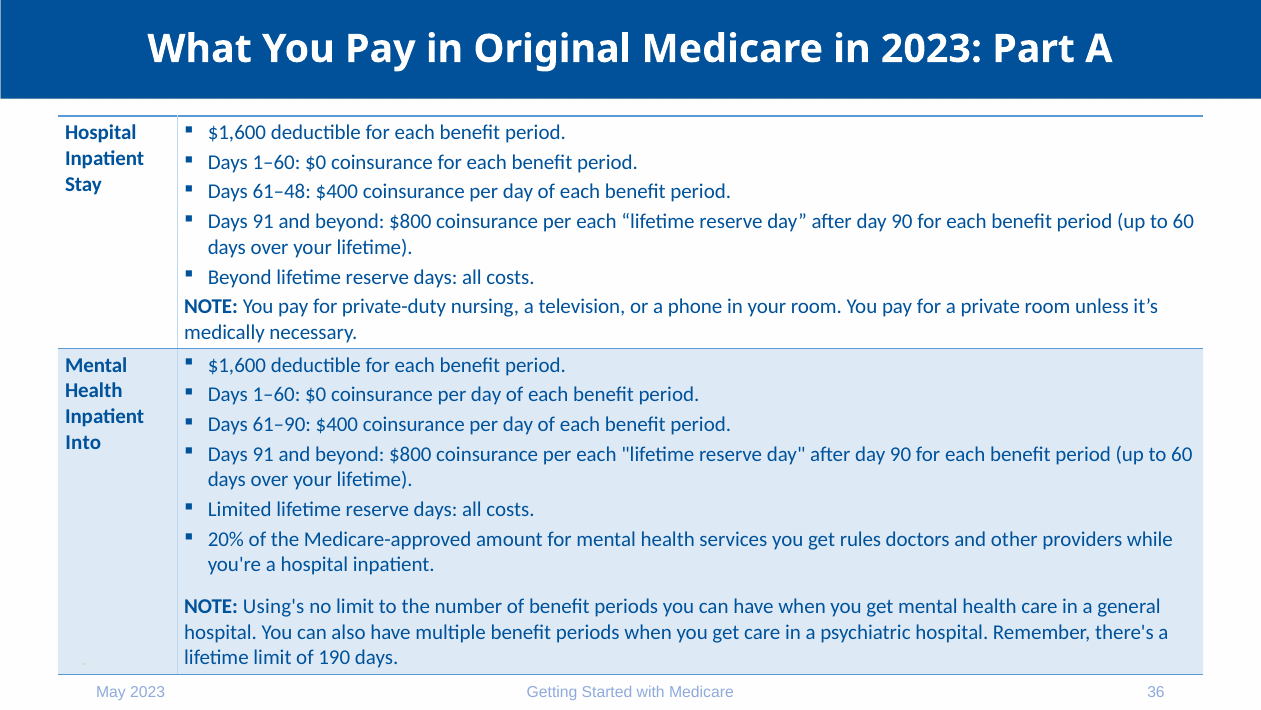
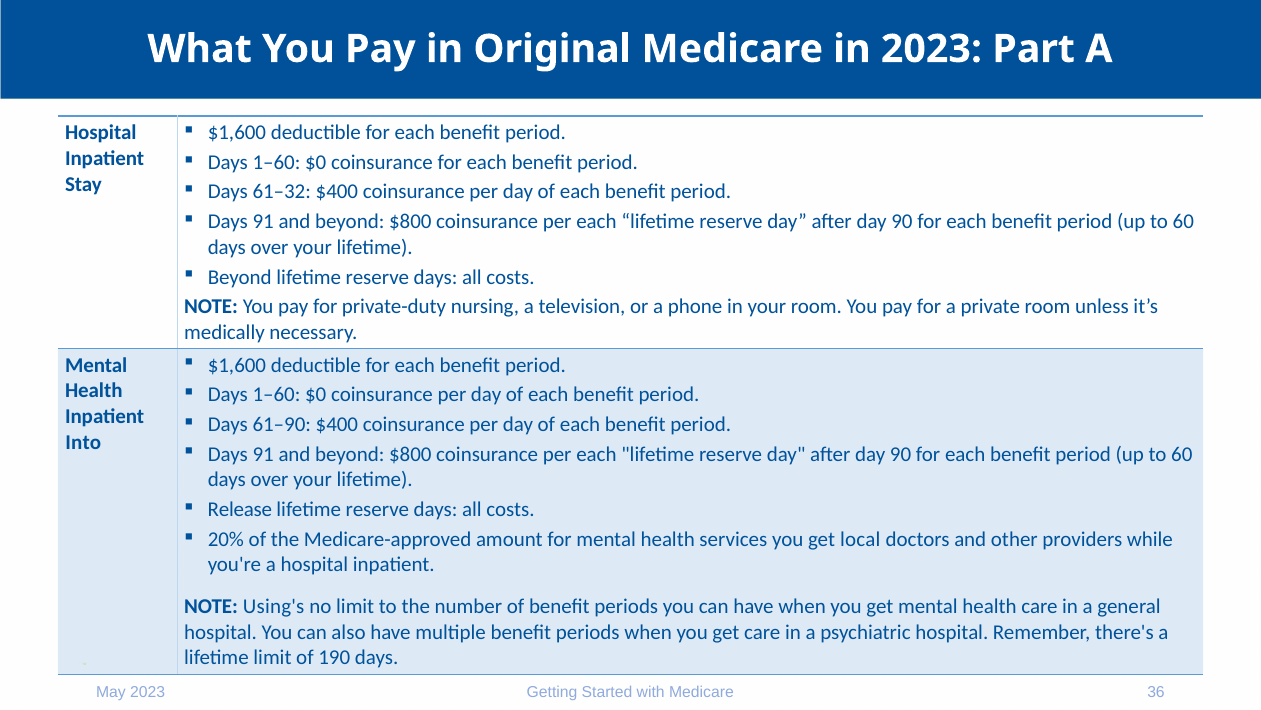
61–48: 61–48 -> 61–32 (282, 192)
Limited: Limited -> Release (240, 509)
rules: rules -> local (860, 539)
